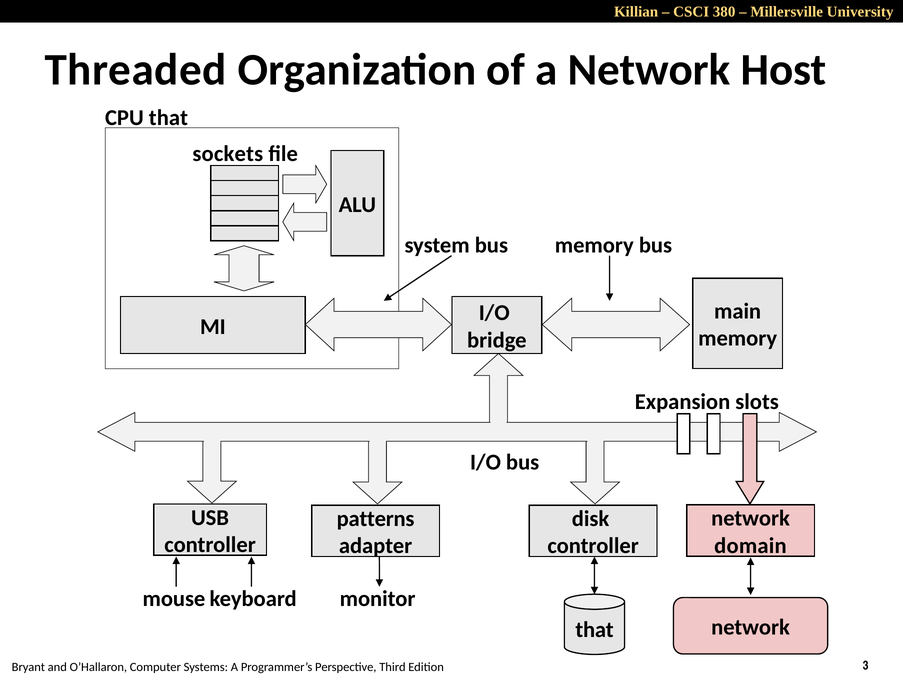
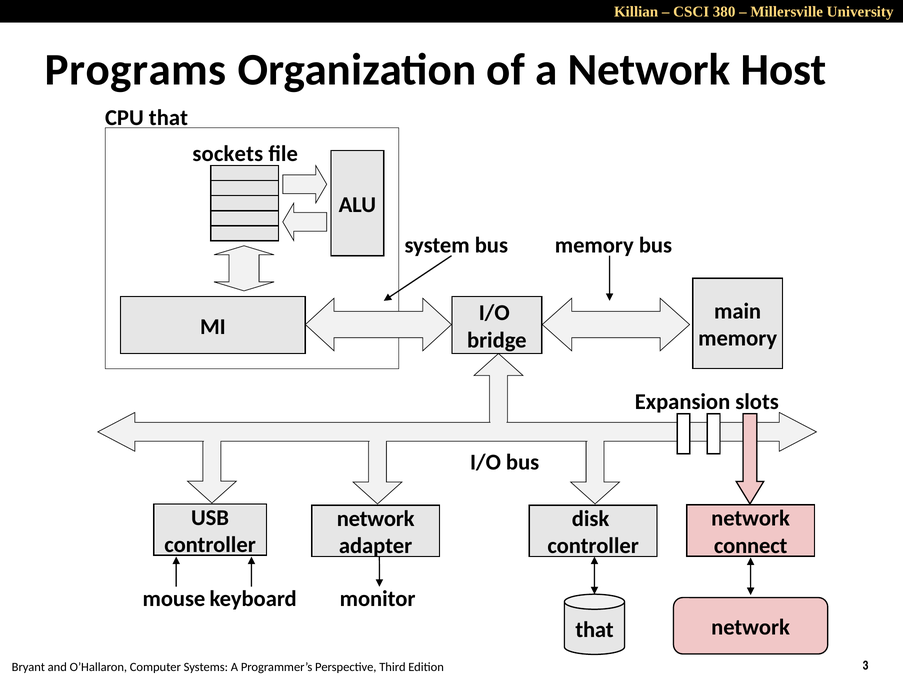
Threaded: Threaded -> Programs (135, 70)
patterns: patterns -> network (376, 519)
domain: domain -> connect (751, 546)
